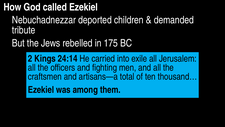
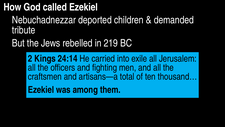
175: 175 -> 219 (111, 43)
